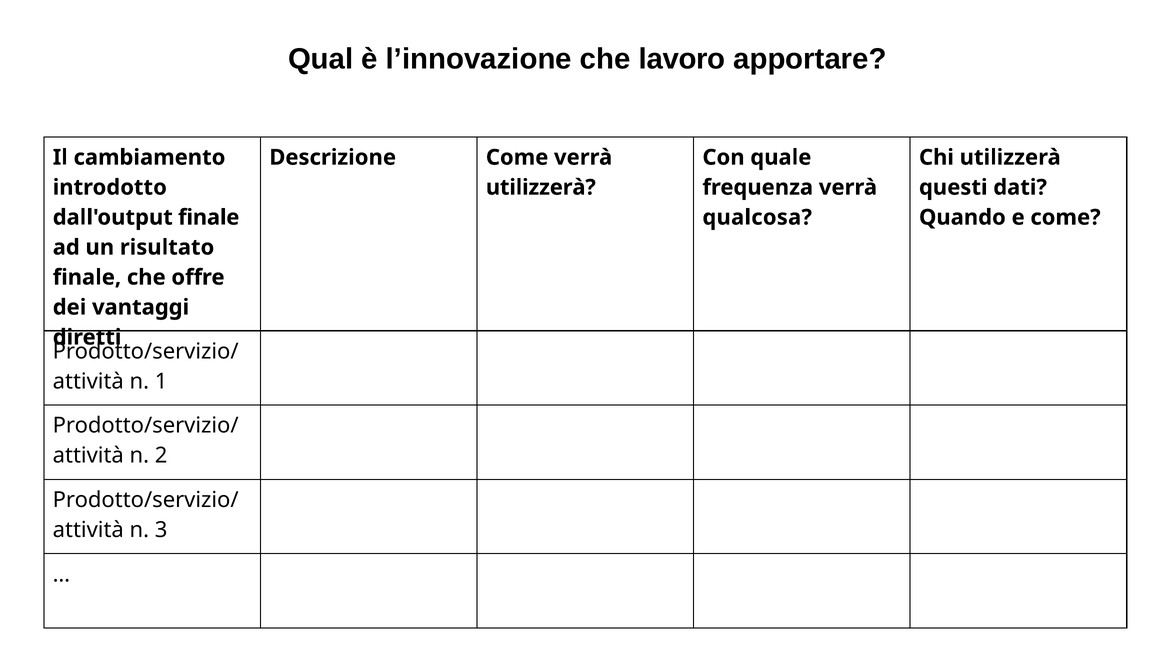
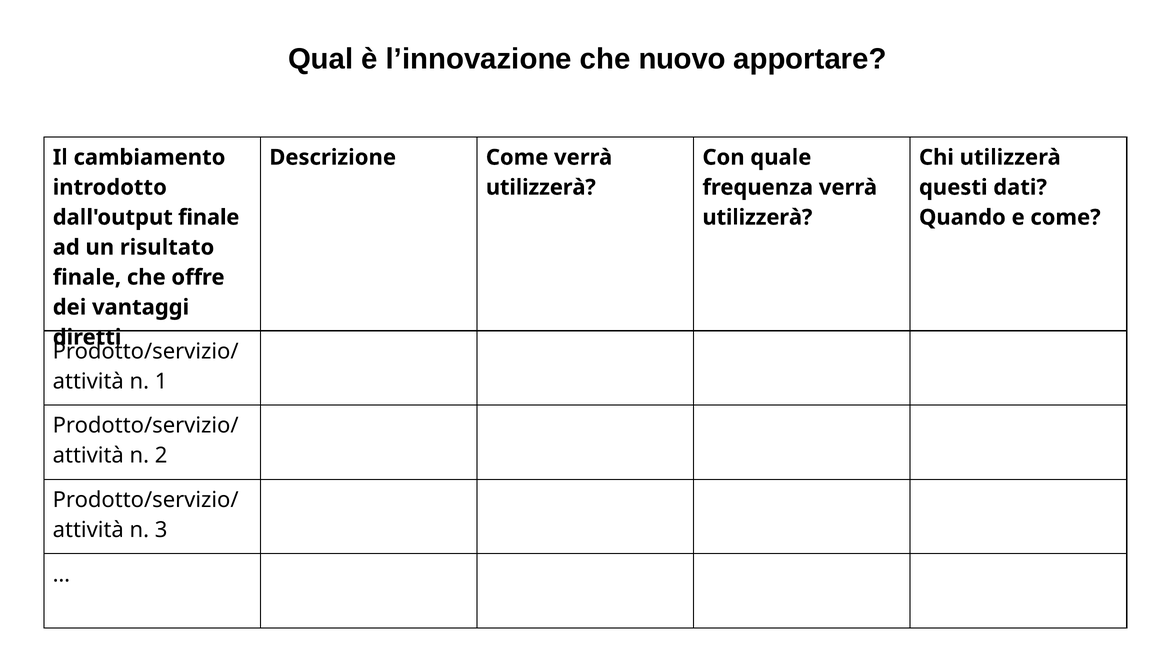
lavoro: lavoro -> nuovo (682, 59)
qualcosa: qualcosa -> utilizzerà (757, 217)
